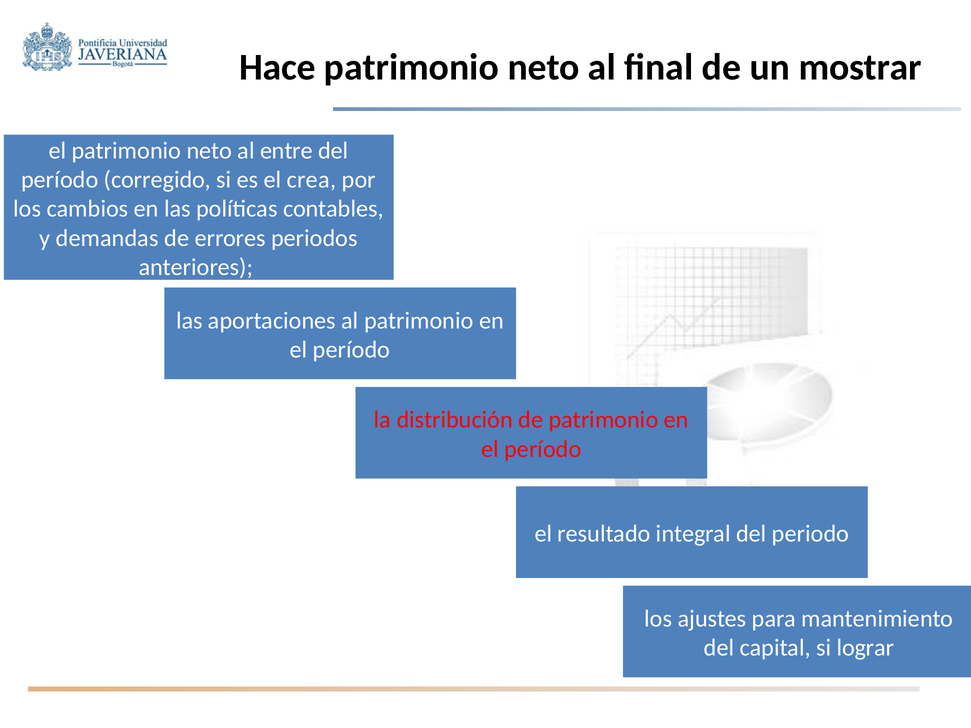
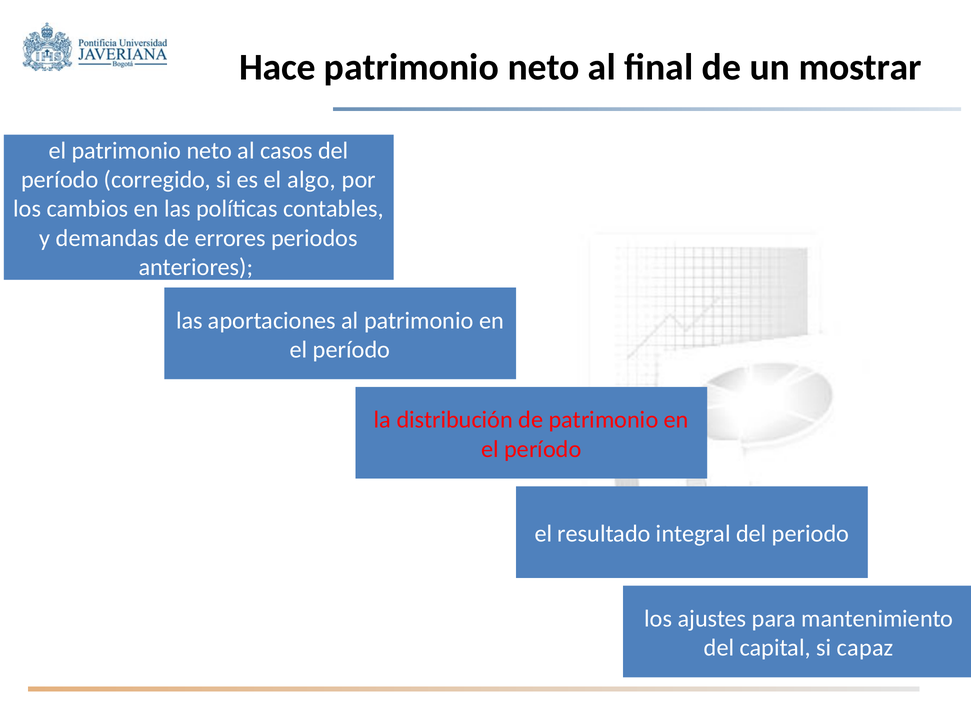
entre: entre -> casos (286, 151)
crea: crea -> algo (311, 180)
lograr: lograr -> capaz (865, 648)
